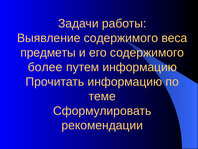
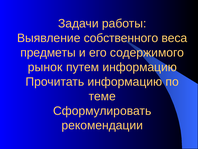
Выявление содержимого: содержимого -> собственного (121, 38)
более: более -> рынок (45, 67)
